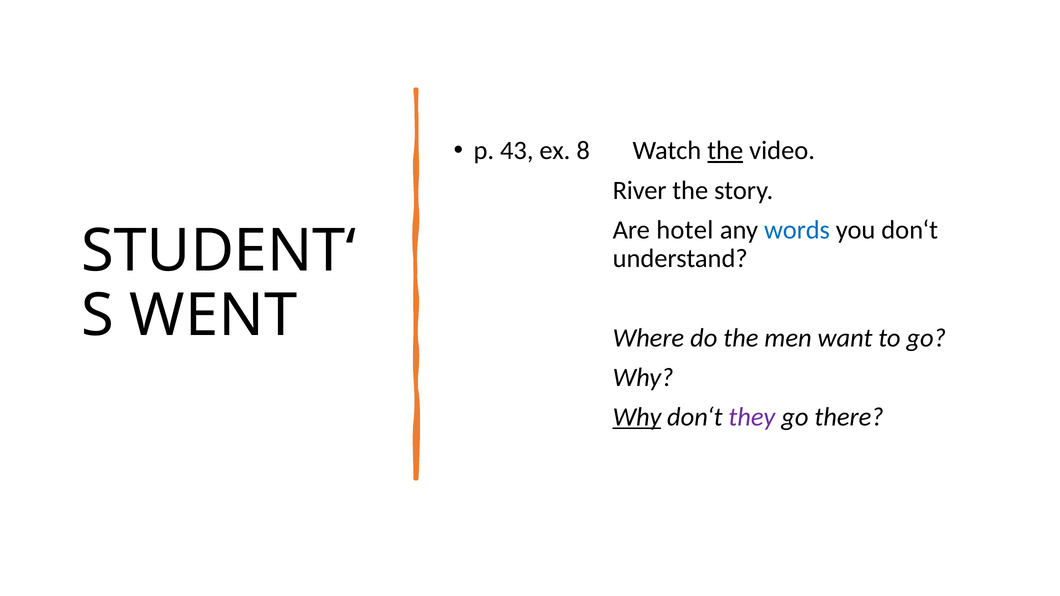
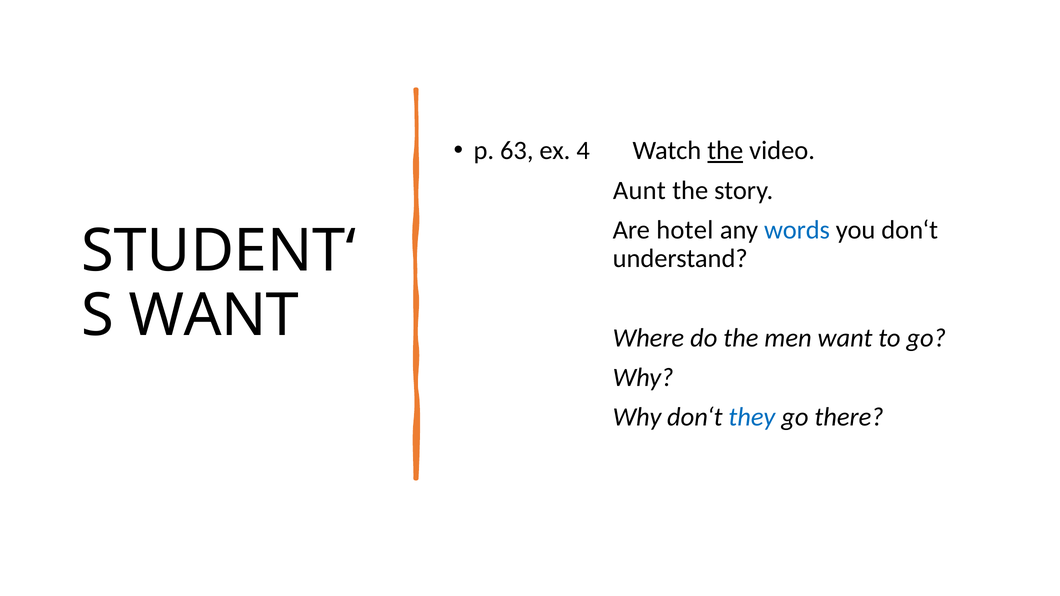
43: 43 -> 63 (517, 151)
8: 8 -> 4 (583, 151)
River: River -> Aunt (639, 190)
WENT: WENT -> WANT (214, 316)
Why underline: present -> none (637, 417)
they colour: purple -> blue (752, 417)
